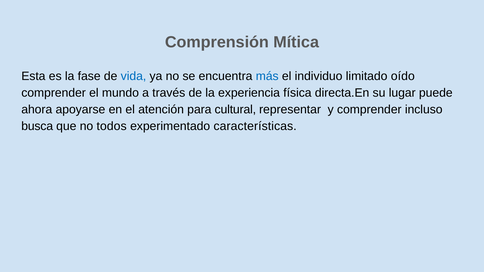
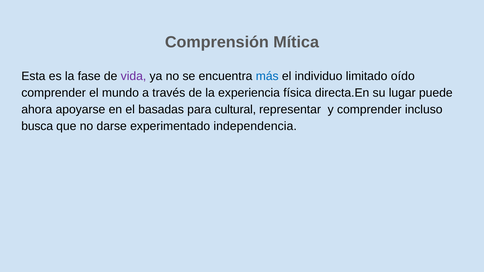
vida colour: blue -> purple (134, 76)
atención: atención -> basadas (161, 109)
todos: todos -> darse (112, 126)
características: características -> independencia (255, 126)
